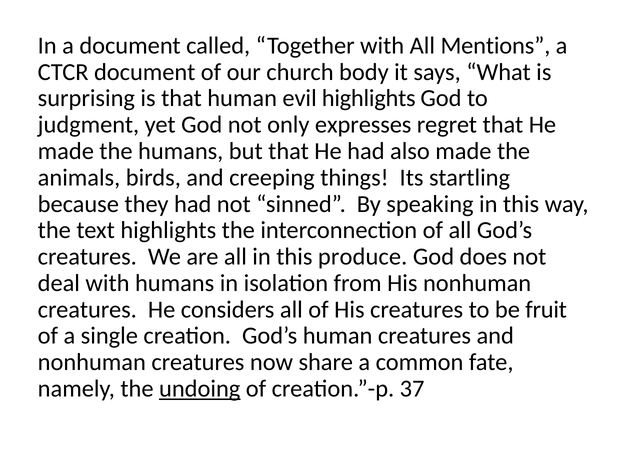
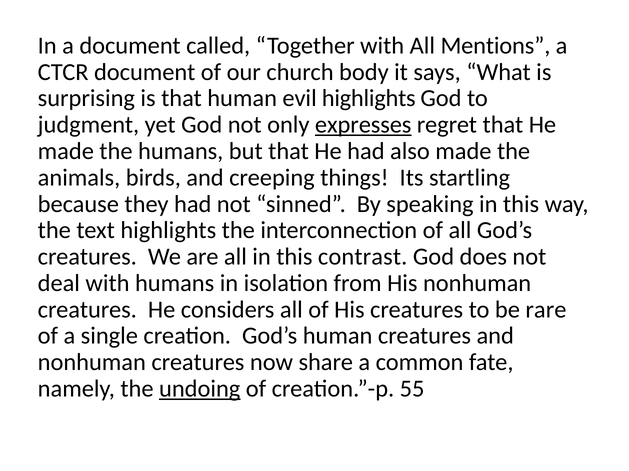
expresses underline: none -> present (363, 125)
produce: produce -> contrast (363, 257)
fruit: fruit -> rare (546, 310)
37: 37 -> 55 (412, 389)
